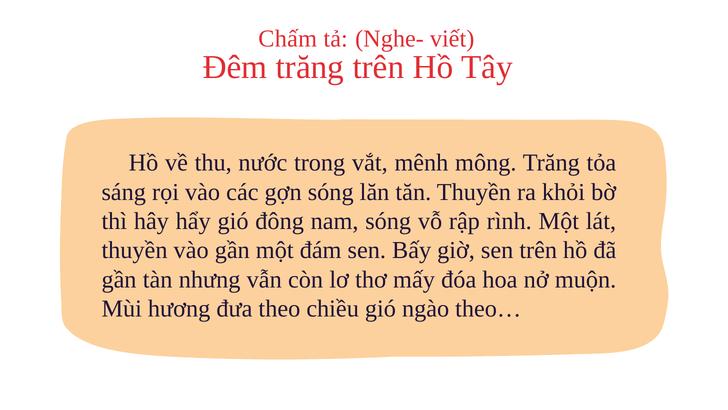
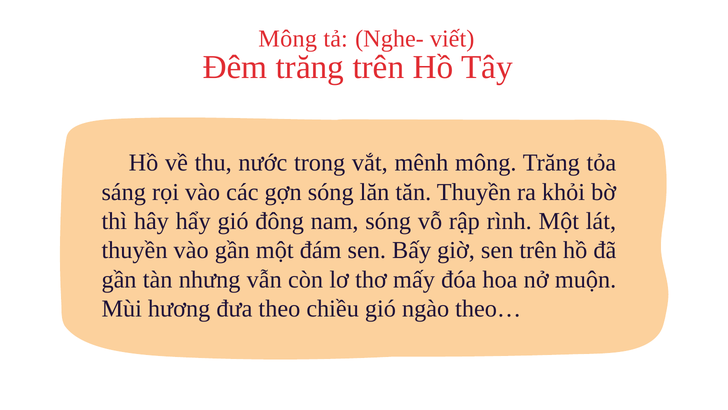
Chấm: Chấm -> Mông (288, 39)
